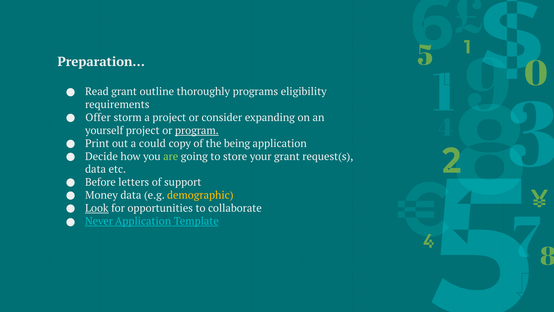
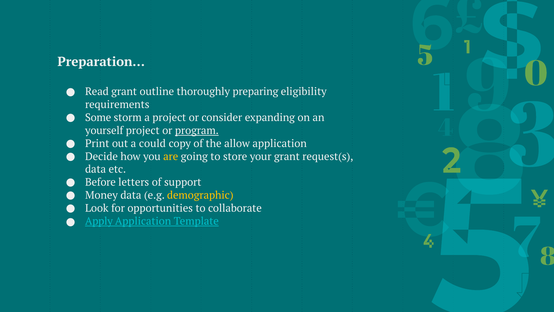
programs: programs -> preparing (255, 92)
Offer: Offer -> Some (98, 117)
being: being -> allow (237, 143)
are colour: light green -> yellow (171, 156)
Look underline: present -> none (97, 208)
Never: Never -> Apply (99, 221)
